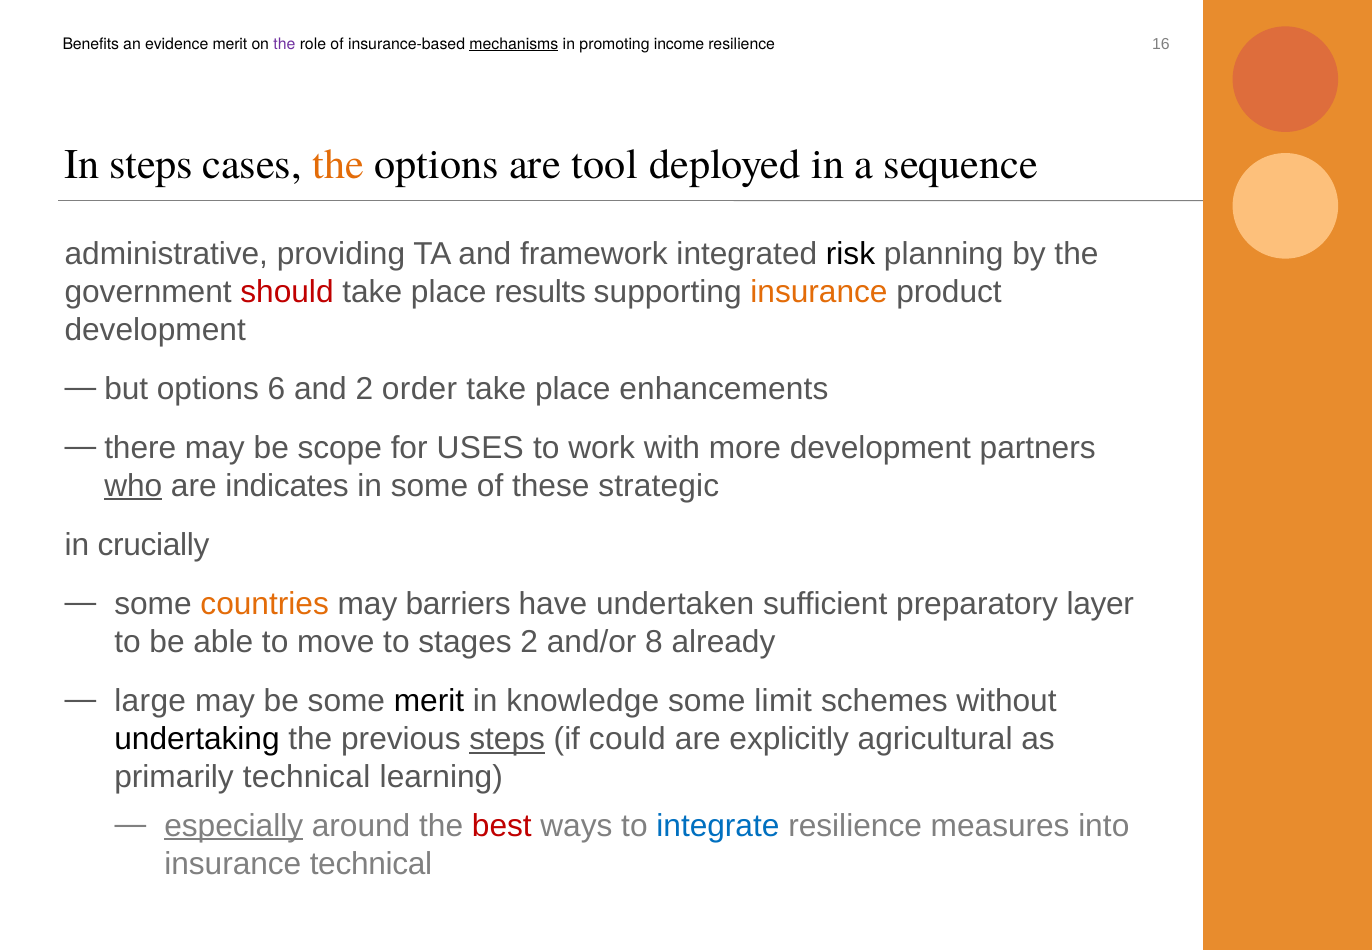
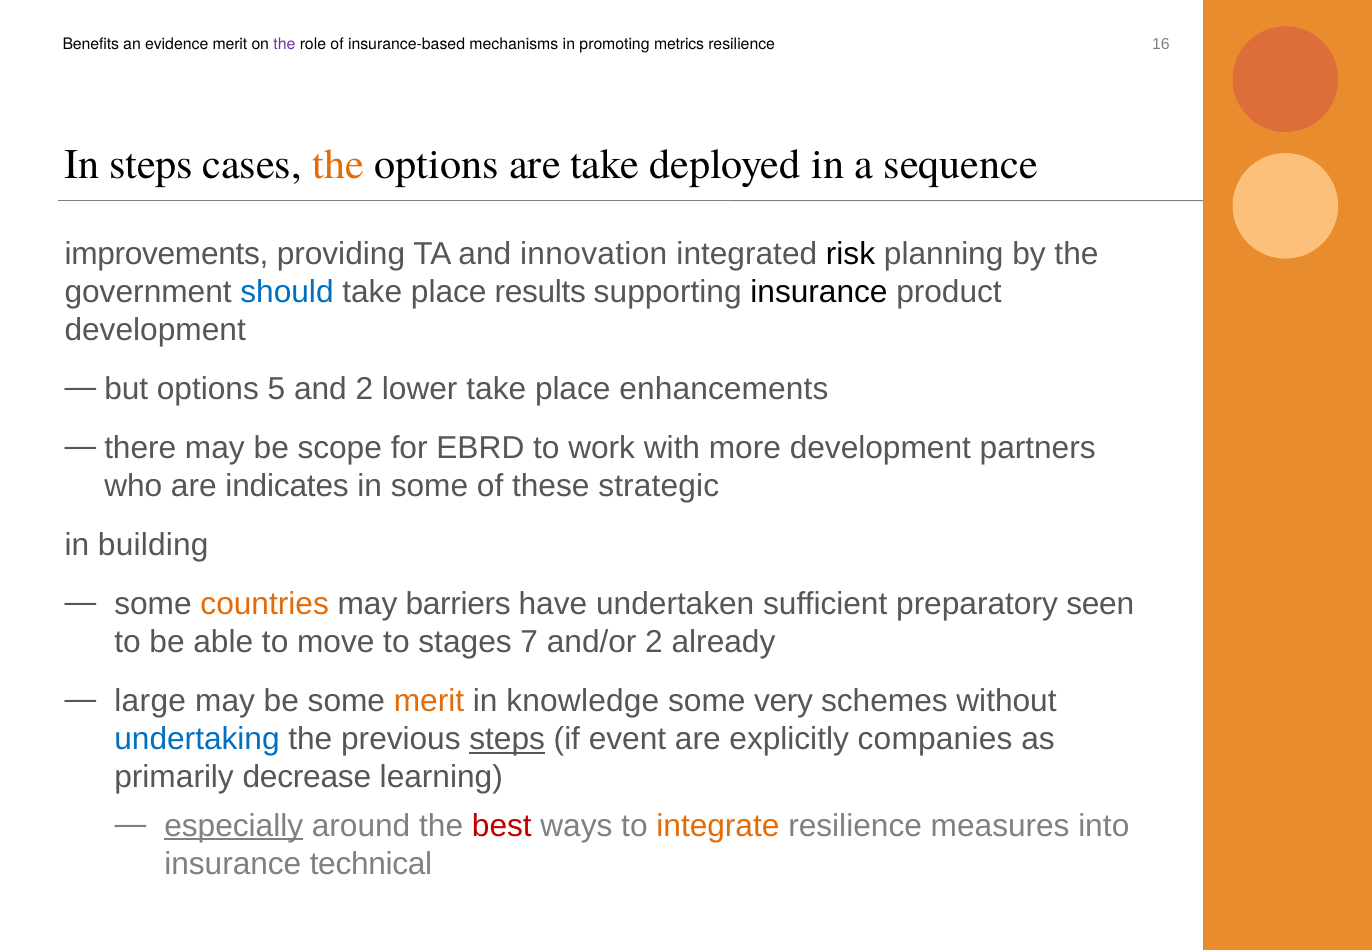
mechanisms underline: present -> none (514, 44)
income: income -> metrics (679, 44)
are tool: tool -> take (605, 164)
administrative: administrative -> improvements (166, 254)
framework: framework -> innovation (594, 254)
should colour: red -> blue (287, 292)
insurance colour: orange -> black (819, 292)
6: 6 -> 5 (276, 389)
order: order -> lower (420, 389)
USES: USES -> EBRD (480, 448)
who underline: present -> none (133, 486)
crucially: crucially -> building (153, 545)
layer: layer -> seen (1100, 604)
stages 2: 2 -> 7 (529, 642)
and/or 8: 8 -> 2 (654, 642)
merit colour: black -> orange (429, 701)
limit: limit -> very (783, 701)
undertaking colour: black -> blue (197, 739)
could: could -> event (628, 739)
agricultural: agricultural -> companies (935, 739)
primarily technical: technical -> decrease (307, 777)
integrate colour: blue -> orange (718, 826)
